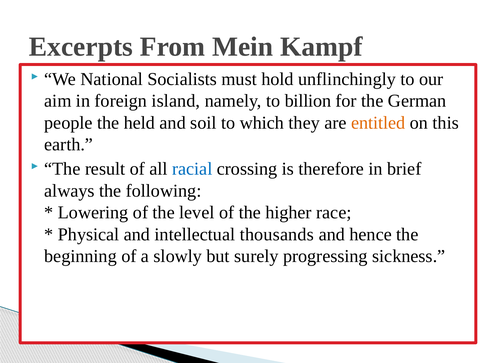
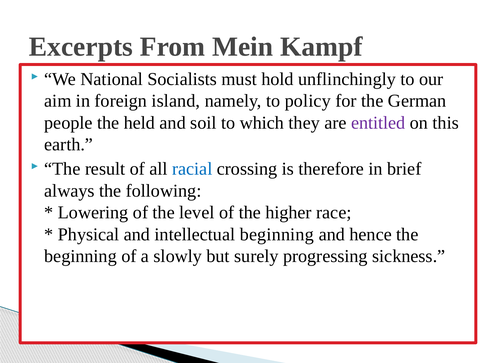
billion: billion -> policy (308, 101)
entitled colour: orange -> purple (378, 123)
intellectual thousands: thousands -> beginning (277, 234)
